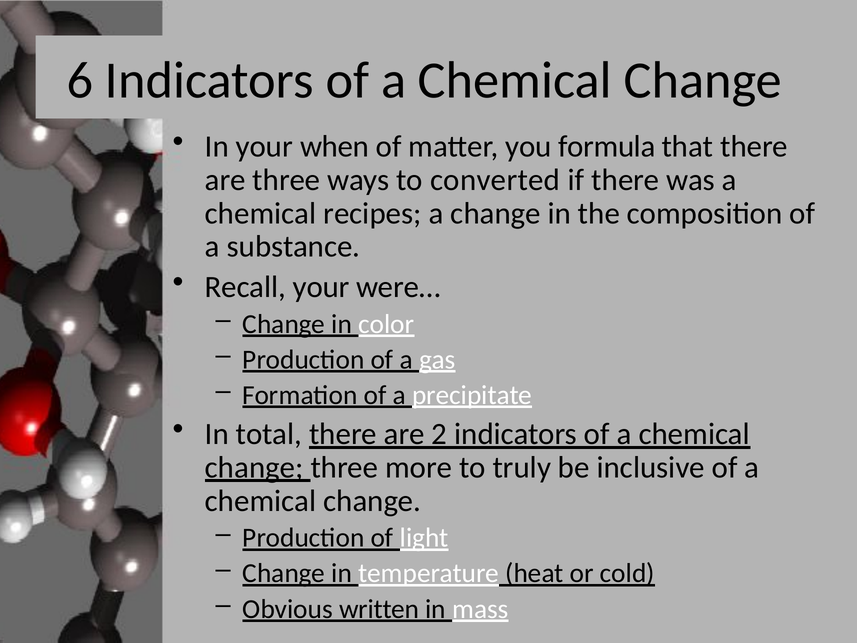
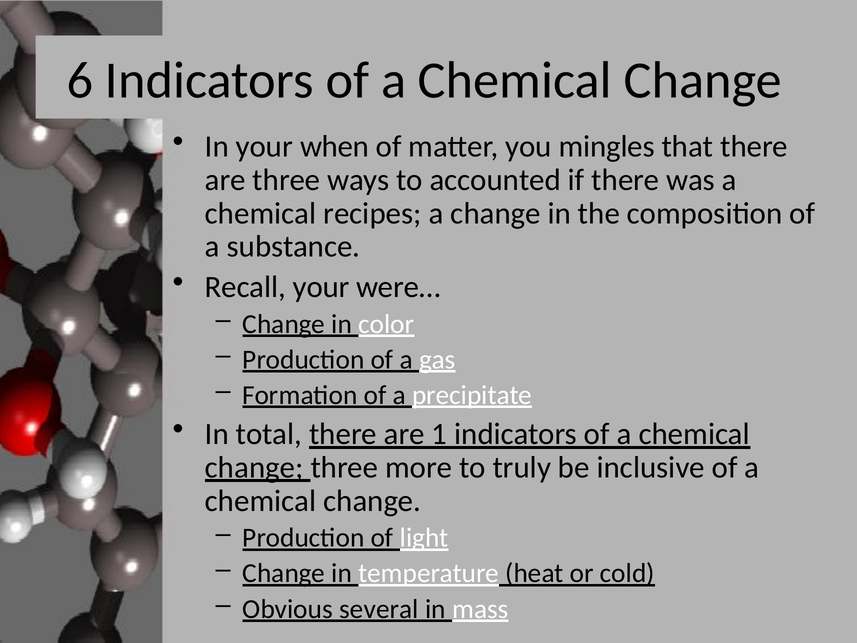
formula: formula -> mingles (607, 146)
converted: converted -> accounted (495, 180)
2: 2 -> 1 (439, 434)
written: written -> several (379, 609)
